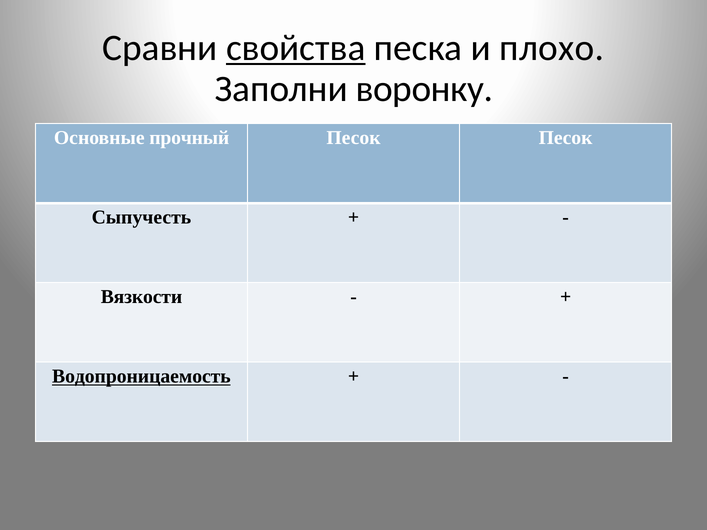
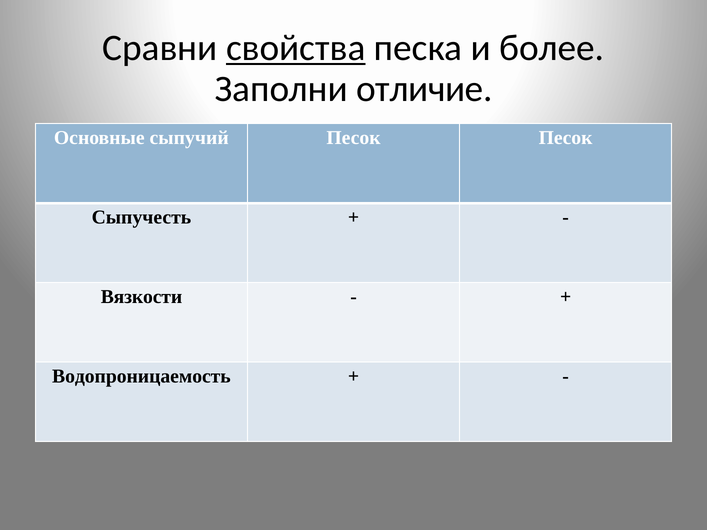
плохо: плохо -> более (552, 48)
воронку: воронку -> отличие (424, 89)
прочный: прочный -> сыпучий (189, 138)
Водопроницаемость underline: present -> none (141, 377)
